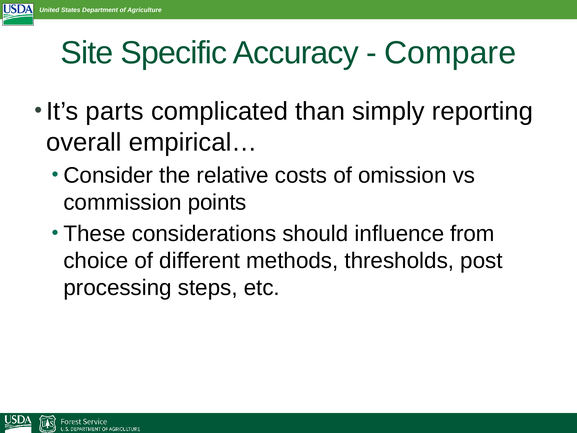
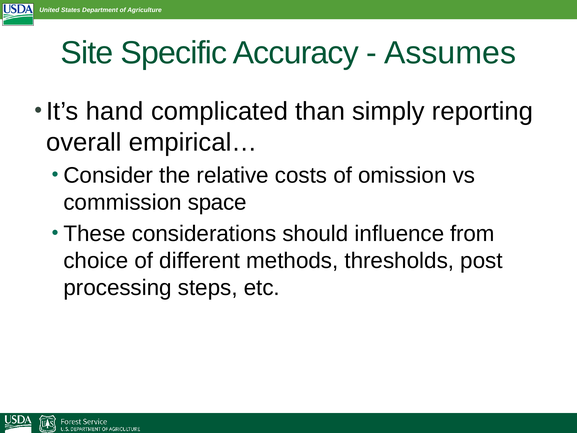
Compare: Compare -> Assumes (450, 53)
parts: parts -> hand (115, 111)
points: points -> space (217, 202)
